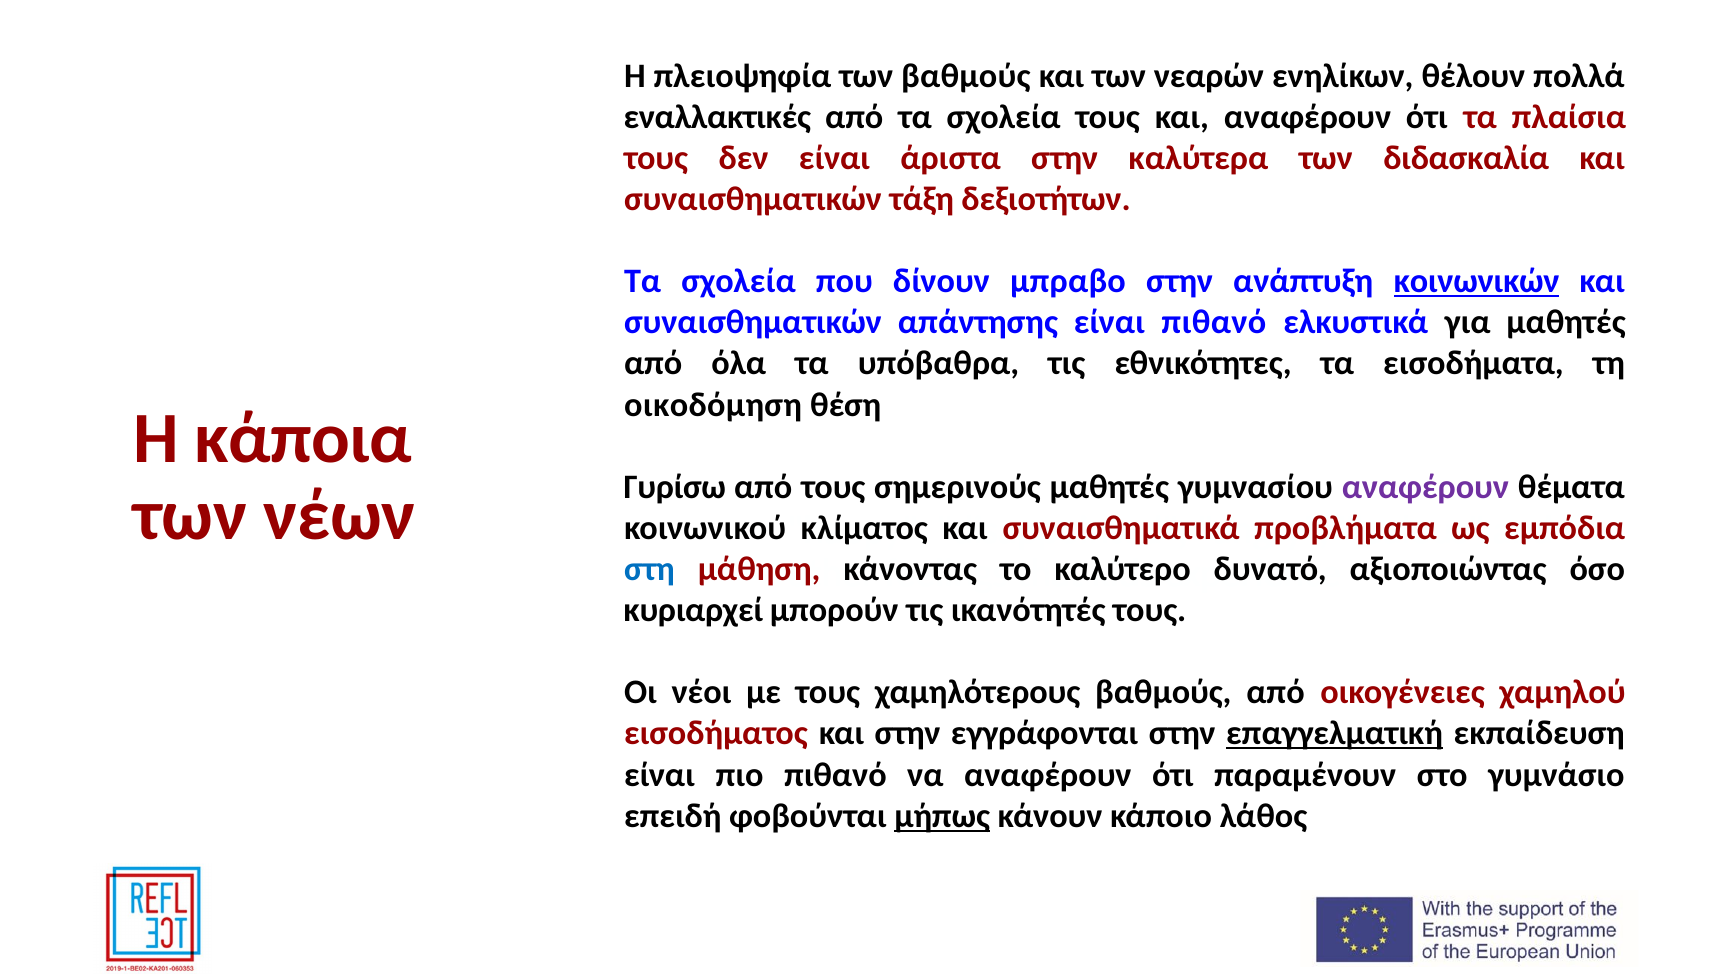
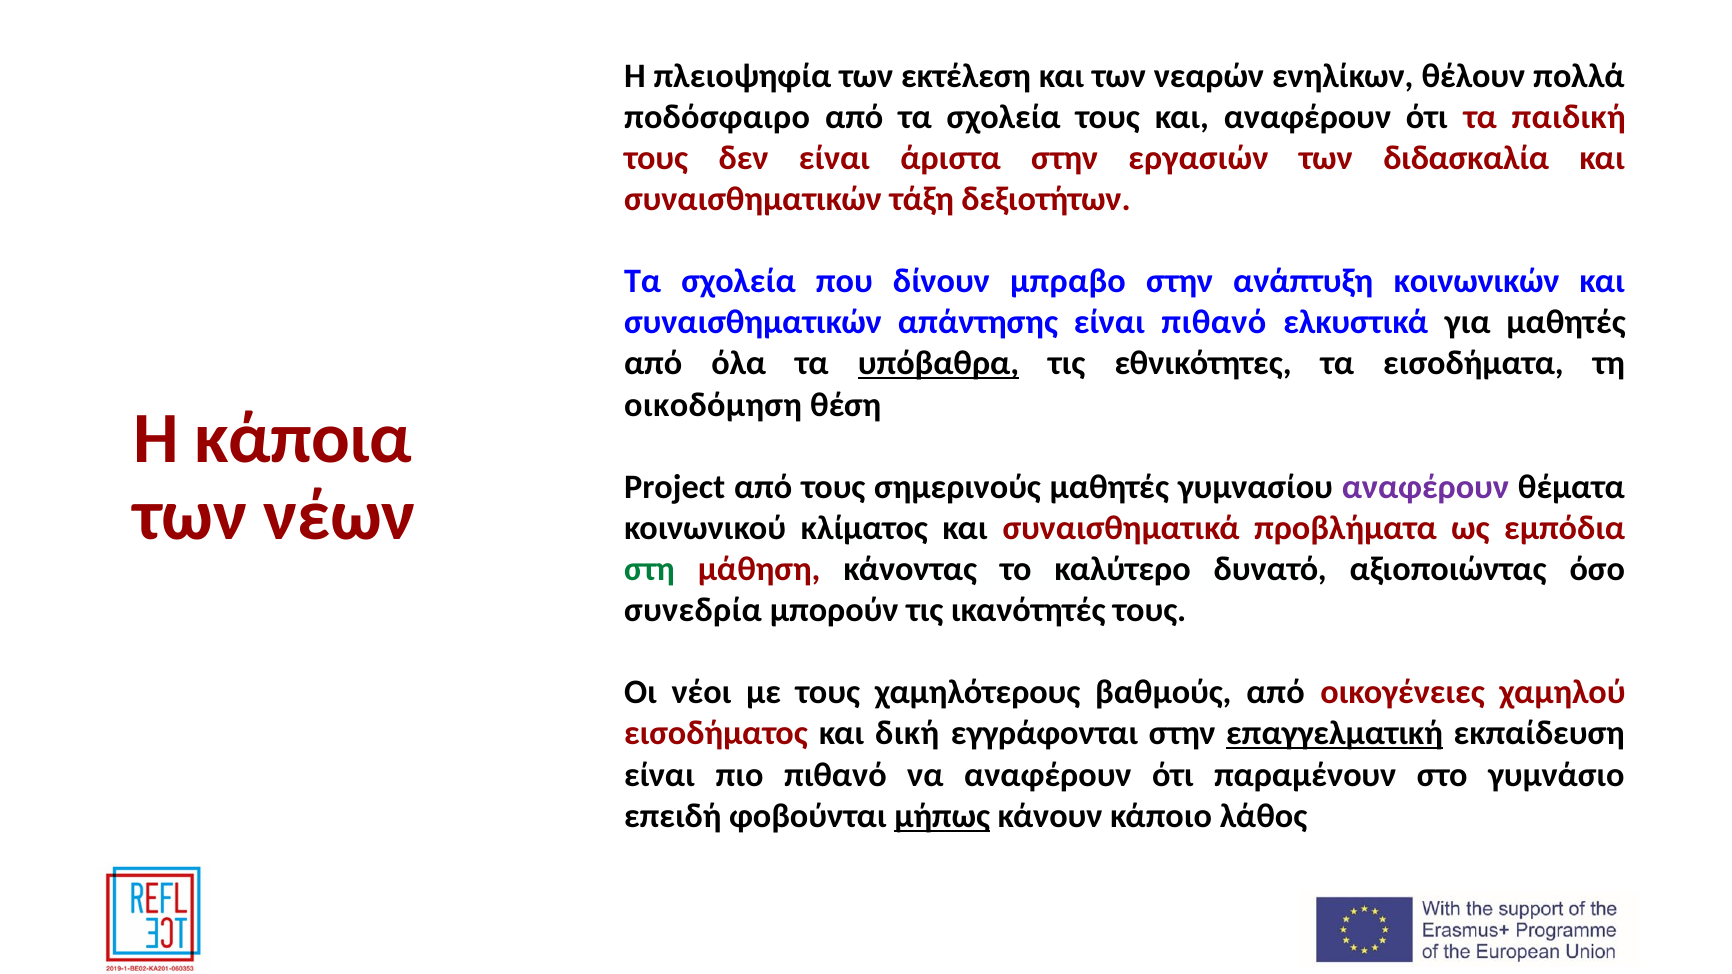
των βαθμούς: βαθμούς -> εκτέλεση (966, 76)
εναλλακτικές: εναλλακτικές -> ποδόσφαιρο (717, 117)
πλαίσια: πλαίσια -> παιδική (1569, 117)
καλύτερα: καλύτερα -> εργασιών (1198, 158)
κοινωνικών underline: present -> none (1477, 282)
υπόβαθρα underline: none -> present (938, 364)
Γυρίσω: Γυρίσω -> Project (675, 487)
στη colour: blue -> green (649, 569)
κυριαρχεί: κυριαρχεί -> συνεδρία (693, 610)
και στην: στην -> δική (907, 734)
